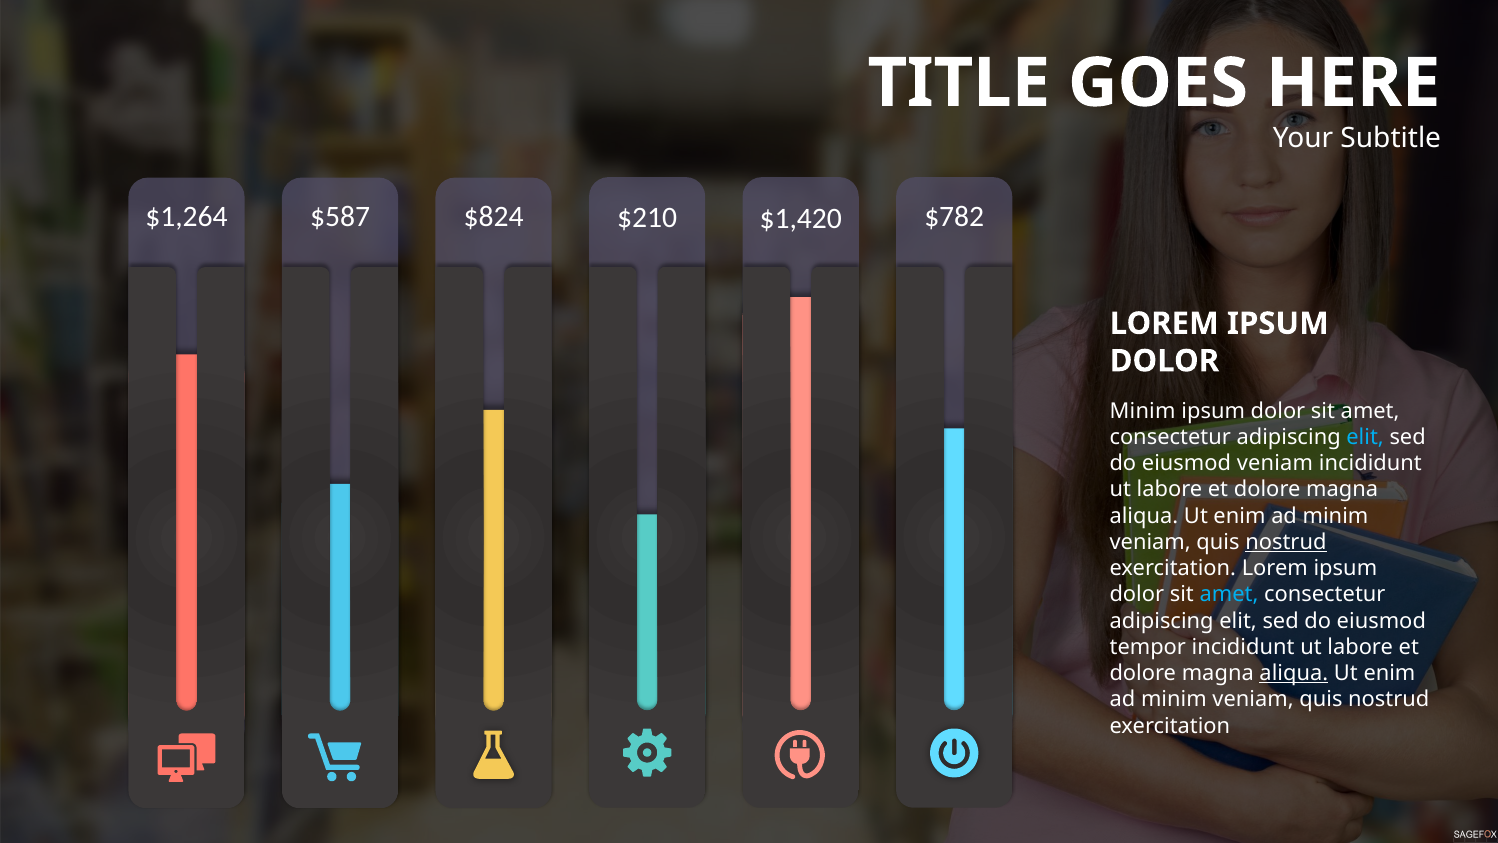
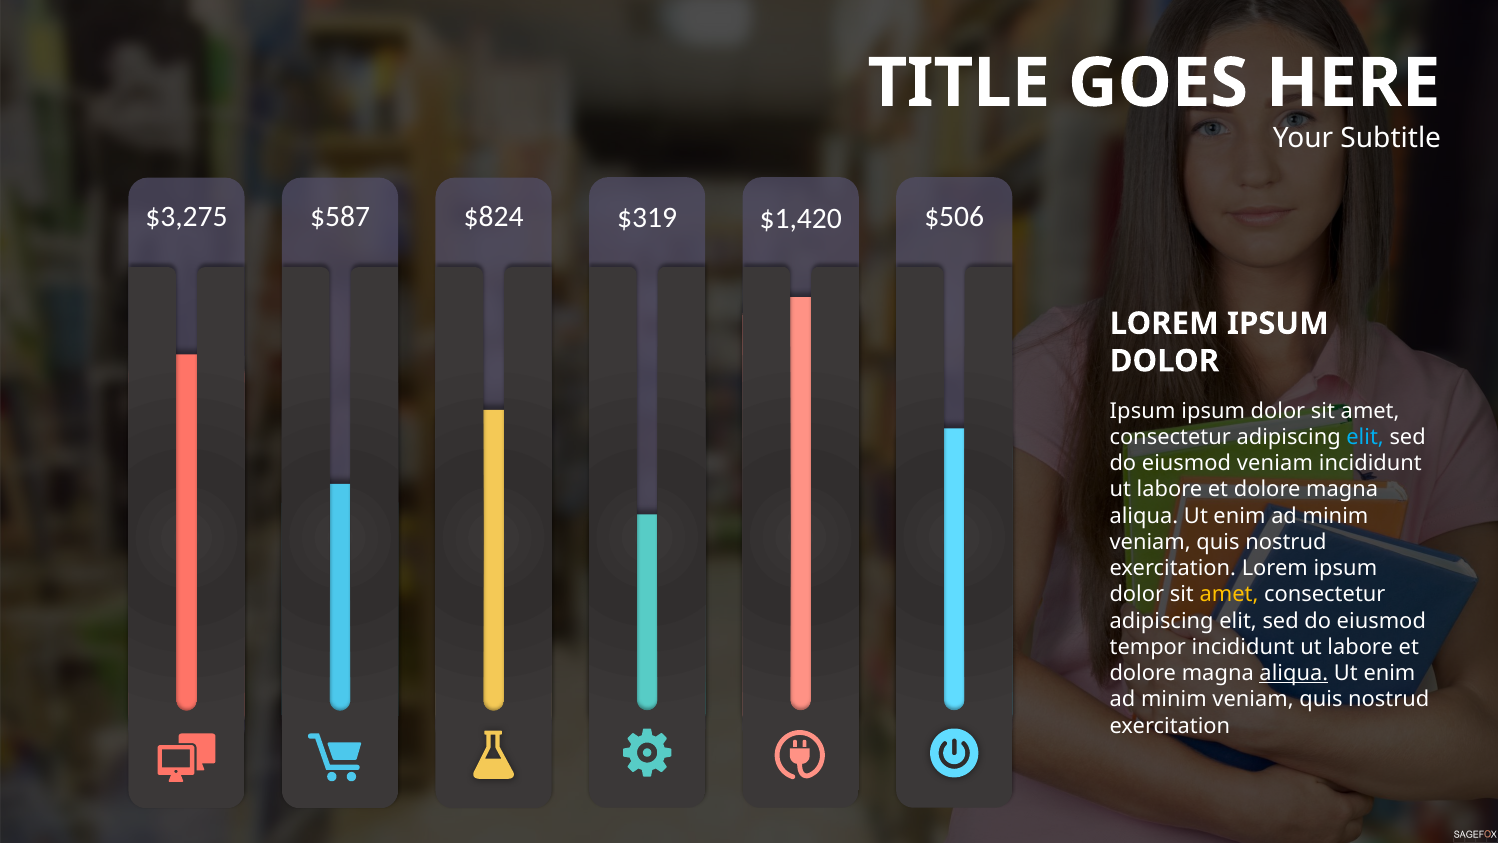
$1,264: $1,264 -> $3,275 (187, 217)
$210: $210 -> $319 (647, 217)
$782: $782 -> $506 (954, 217)
Minim: Minim -> Ipsum (1143, 411)
nostrud underline: present -> none (1286, 542)
amet colour: light blue -> yellow (1229, 594)
